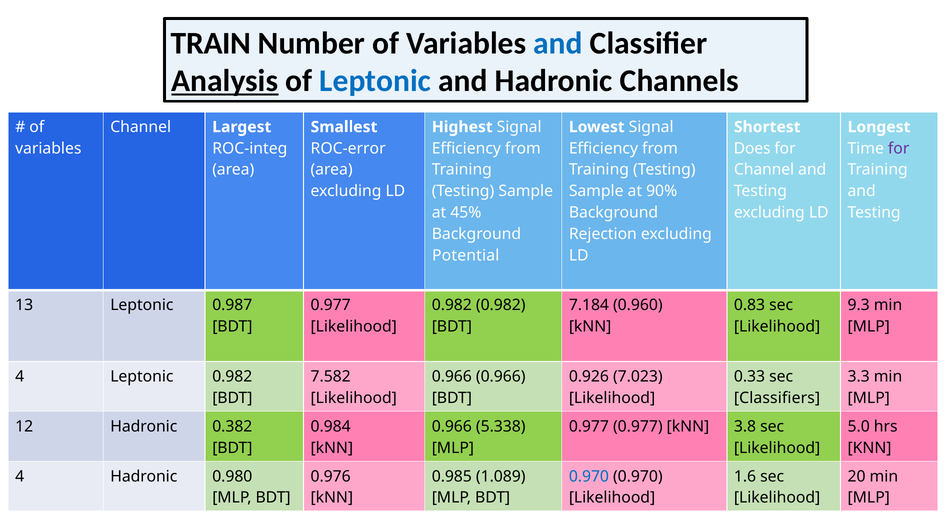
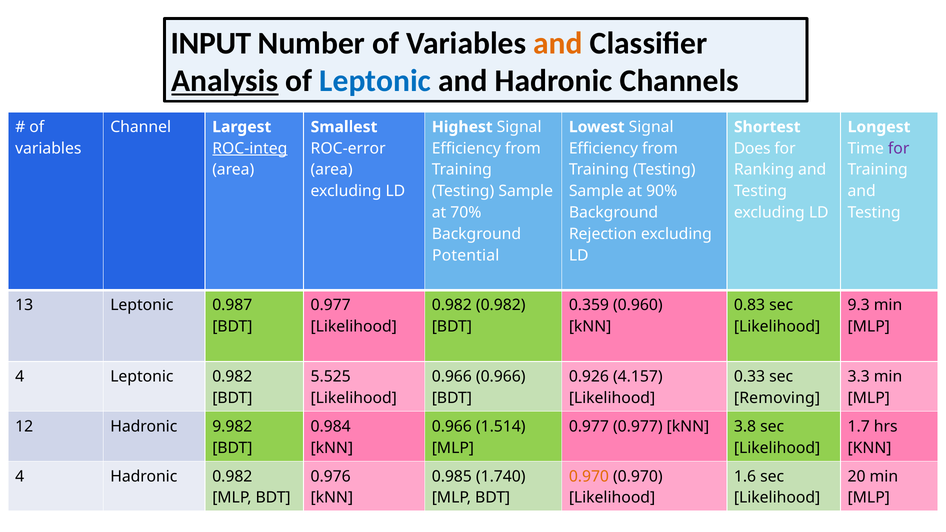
TRAIN: TRAIN -> INPUT (211, 43)
and colour: blue -> orange (558, 43)
ROC-integ underline: none -> present (250, 148)
Channel: Channel -> Ranking (764, 170)
45%: 45% -> 70% (466, 213)
7.184: 7.184 -> 0.359 (589, 305)
7.582: 7.582 -> 5.525 (331, 377)
7.023: 7.023 -> 4.157 (638, 377)
Classifiers: Classifiers -> Removing (777, 398)
0.382: 0.382 -> 9.982 (232, 427)
5.338: 5.338 -> 1.514 (501, 427)
5.0: 5.0 -> 1.7 (859, 427)
Hadronic 0.980: 0.980 -> 0.982 (232, 476)
1.089: 1.089 -> 1.740 (501, 476)
0.970 colour: blue -> orange (589, 476)
